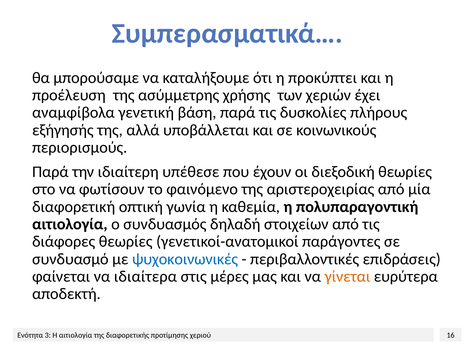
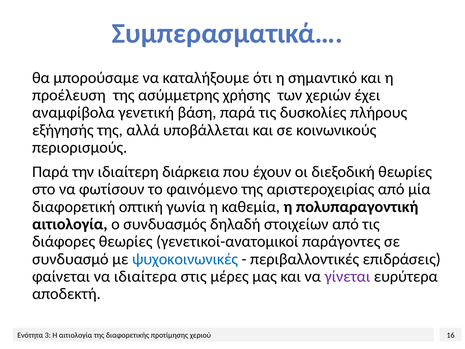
προκύπτει: προκύπτει -> σημαντικό (323, 78)
υπέθεσε: υπέθεσε -> διάρκεια (191, 172)
γίνεται colour: orange -> purple (347, 276)
